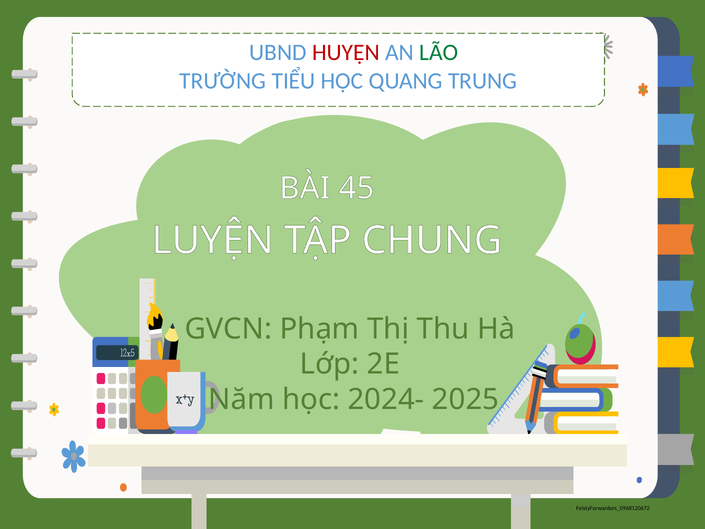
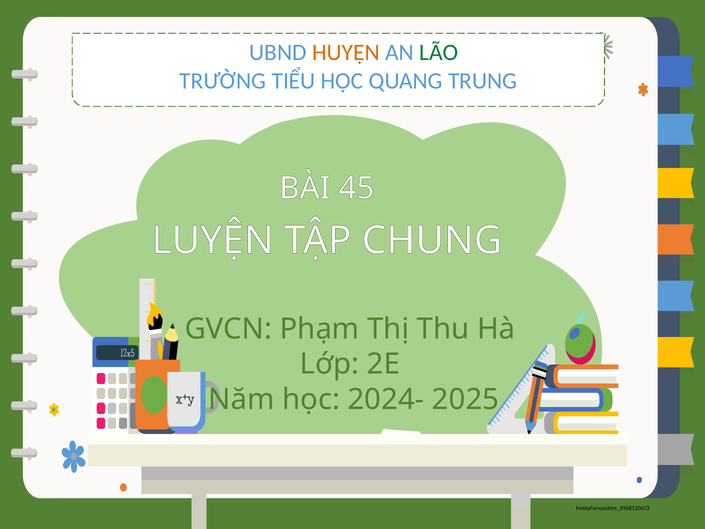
HUYỆN colour: red -> orange (346, 53)
